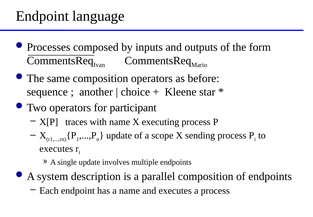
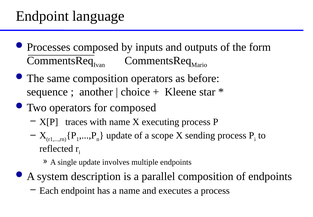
for participant: participant -> composed (133, 107)
executes: executes -> reflected (56, 148)
